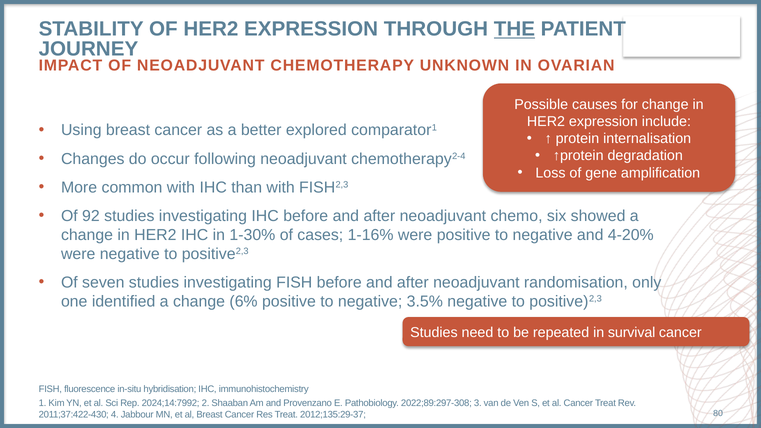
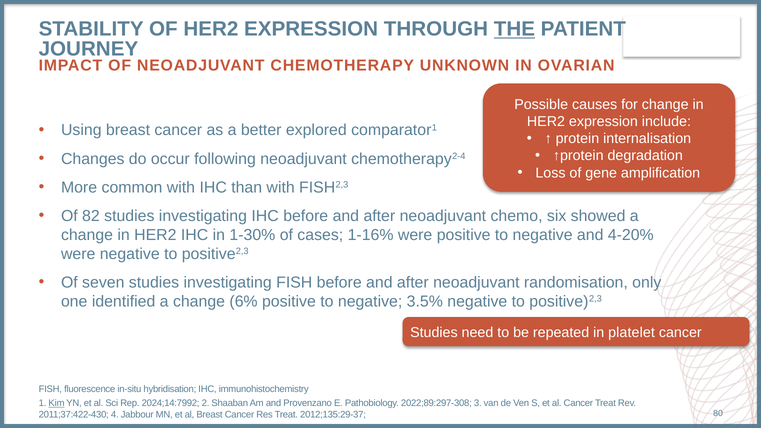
92: 92 -> 82 (91, 216)
survival: survival -> platelet (632, 333)
Kim underline: none -> present (57, 403)
